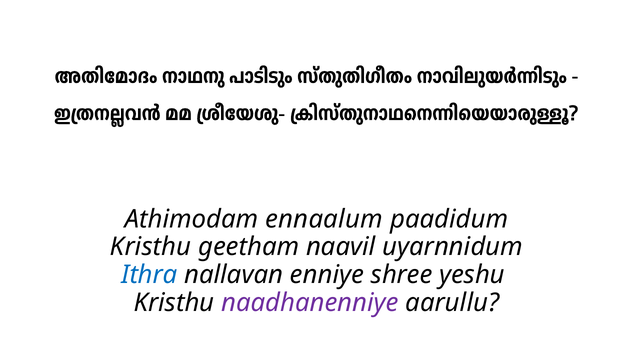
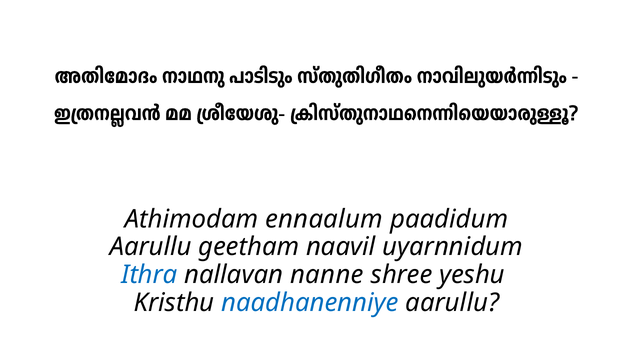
Kristhu: Kristhu -> Aarullu (151, 247)
enniye: enniye -> nanne (327, 275)
naadhanenniye colour: purple -> blue (310, 303)
